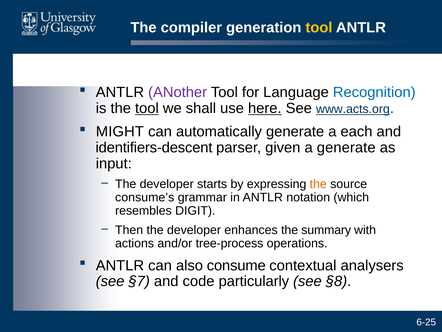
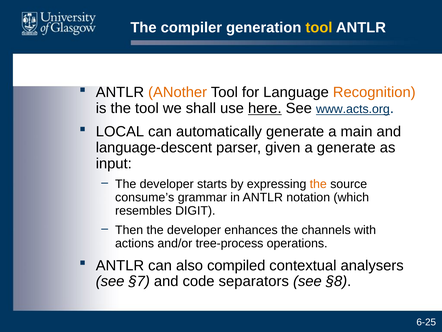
ANother colour: purple -> orange (178, 92)
Recognition colour: blue -> orange (374, 92)
tool underline: present -> none (147, 108)
MIGHT: MIGHT -> LOCAL (120, 131)
each: each -> main (356, 131)
identifiers-descent: identifiers-descent -> language-descent (154, 147)
summary: summary -> channels (326, 230)
consume: consume -> compiled (236, 265)
particularly: particularly -> separators (254, 281)
